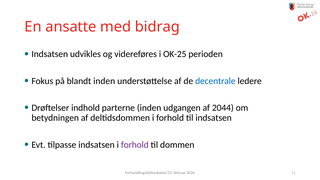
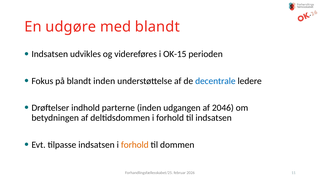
ansatte: ansatte -> udgøre (71, 27)
med bidrag: bidrag -> blandt (157, 27)
OK-25: OK-25 -> OK-15 (175, 54)
2044: 2044 -> 2046 (223, 108)
forhold colour: purple -> orange (135, 145)
